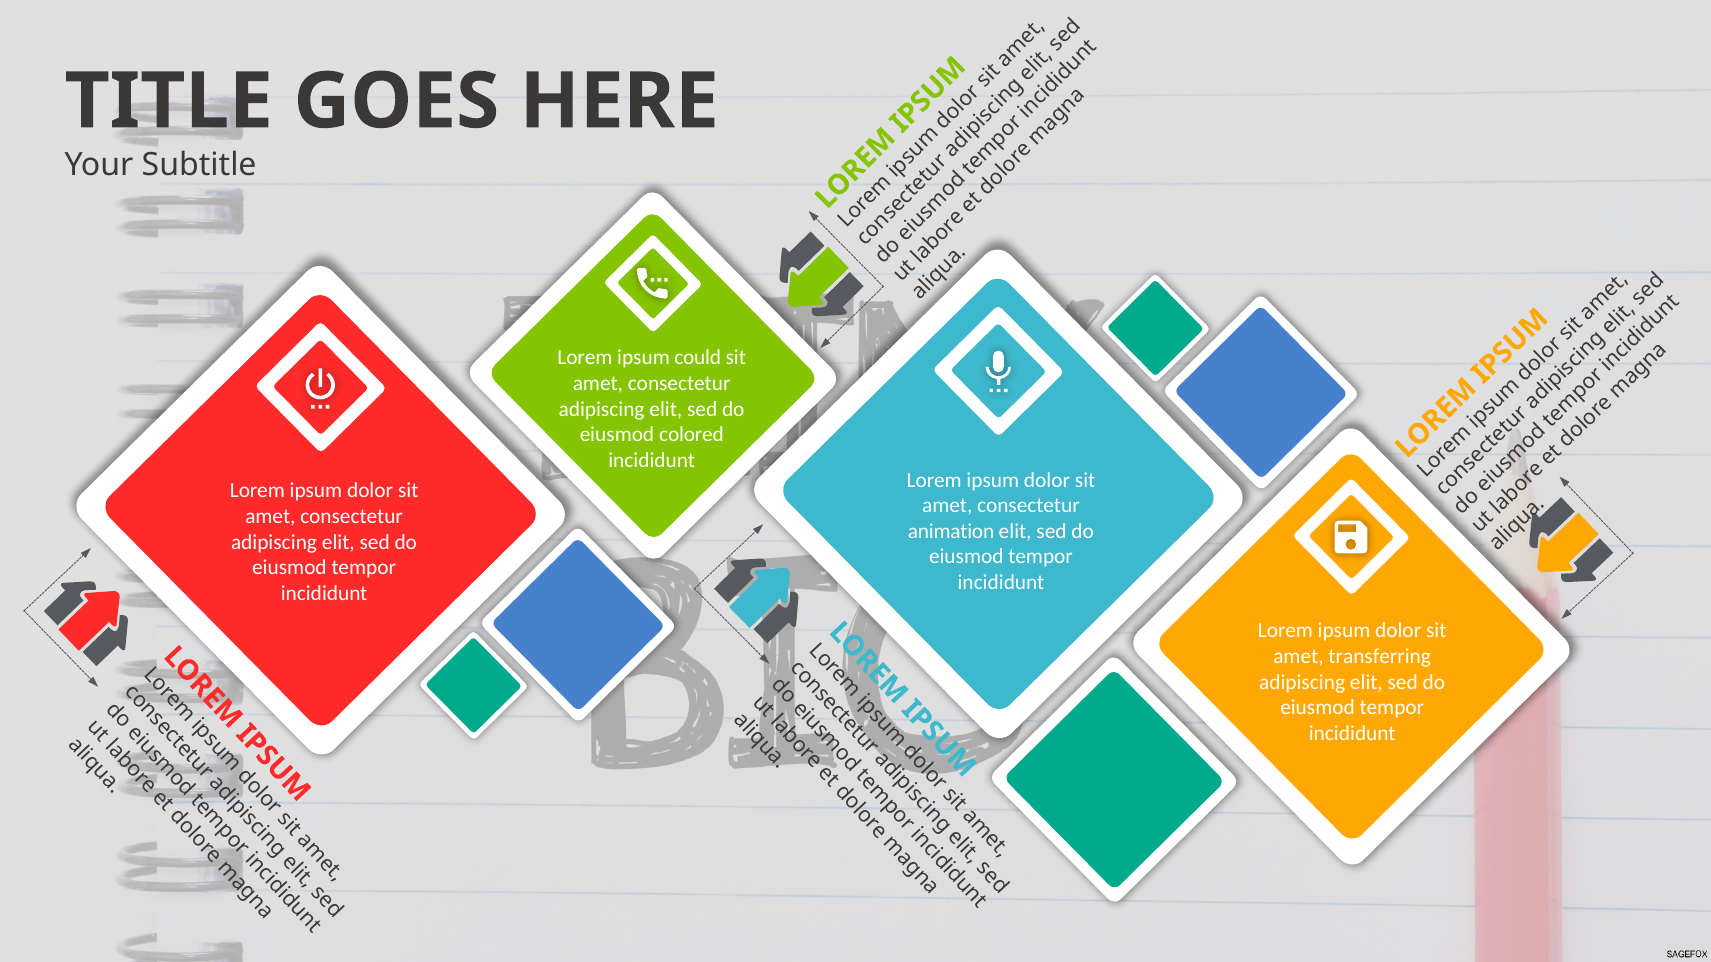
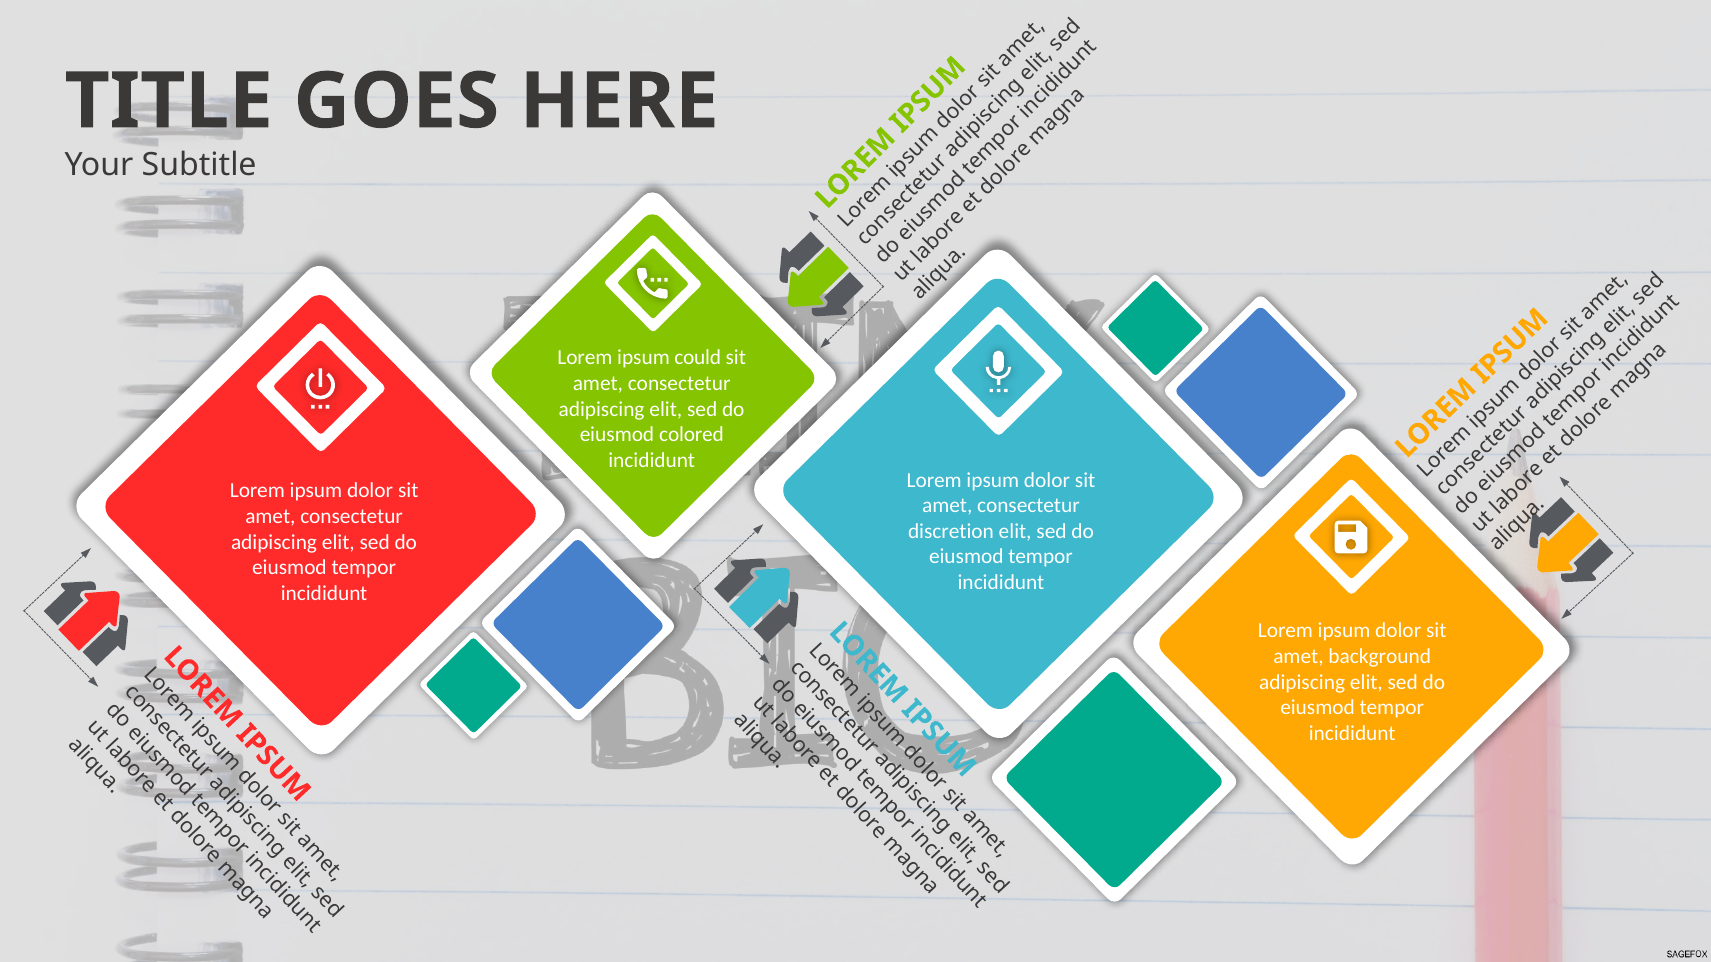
animation: animation -> discretion (951, 532)
transferring: transferring -> background (1380, 657)
